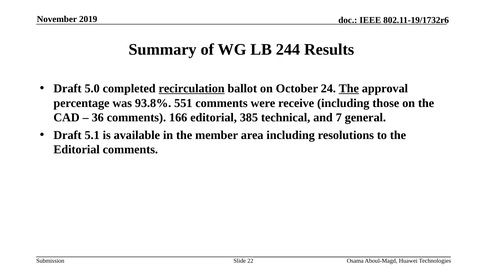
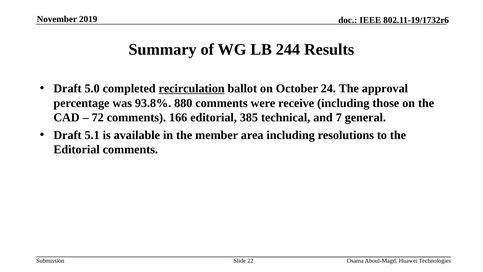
The underline: present -> none (349, 88)
551: 551 -> 880 (183, 103)
36: 36 -> 72 (98, 117)
